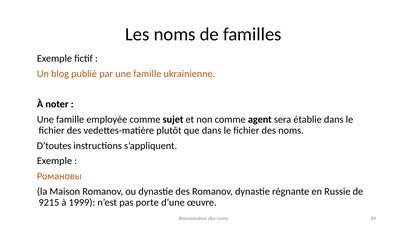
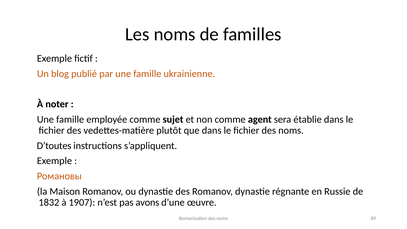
9215: 9215 -> 1832 (49, 202)
1999: 1999 -> 1907 (82, 202)
porte: porte -> avons (147, 202)
